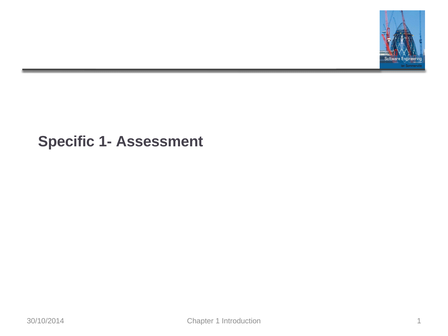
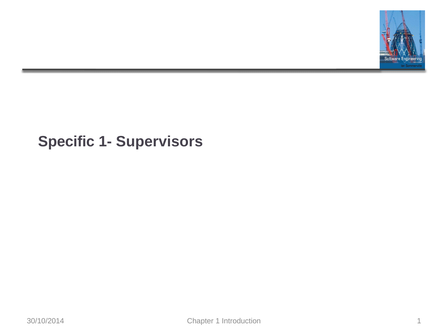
Assessment: Assessment -> Supervisors (159, 141)
